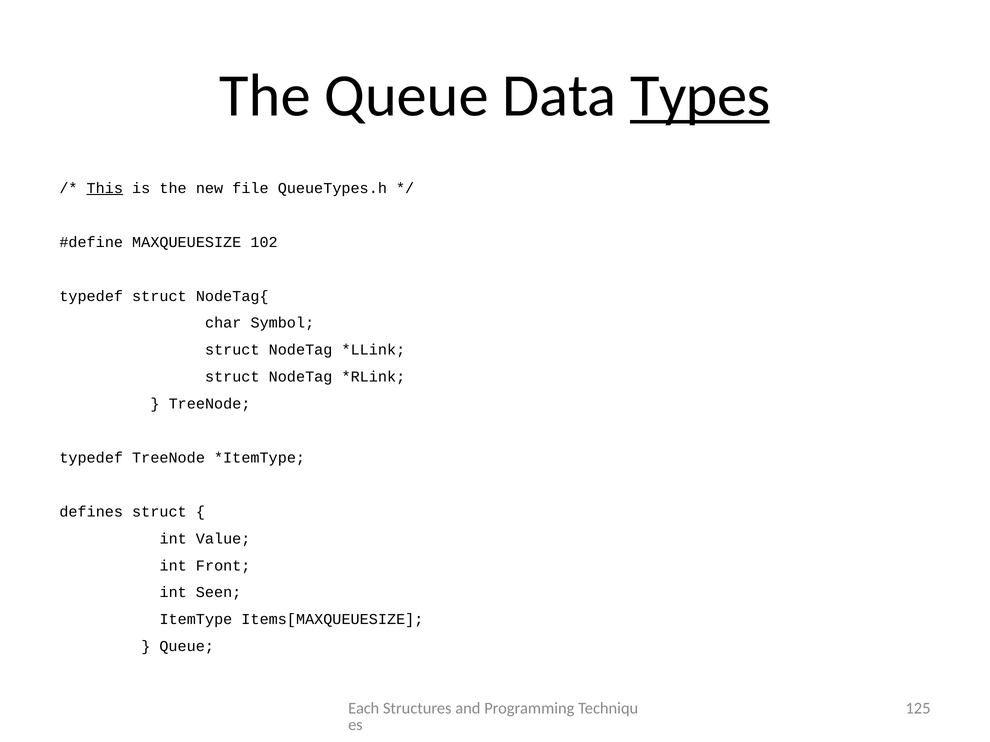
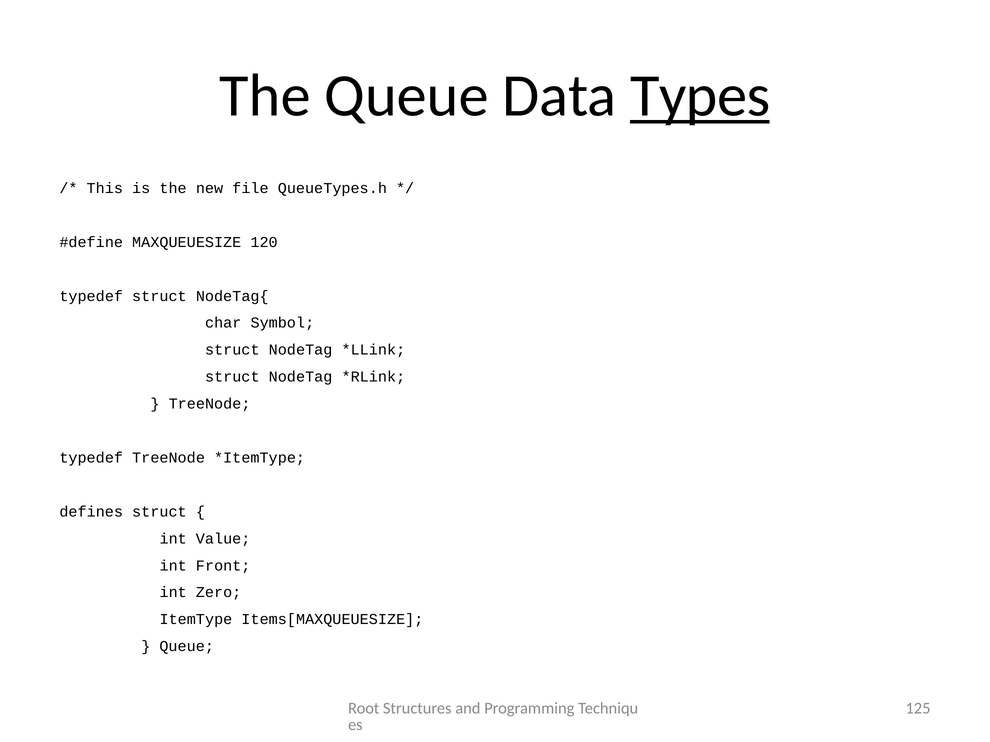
This underline: present -> none (105, 188)
102: 102 -> 120 (264, 242)
Seen: Seen -> Zero (219, 593)
Each: Each -> Root (364, 709)
